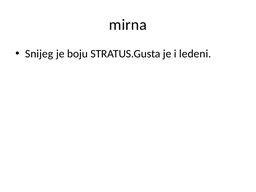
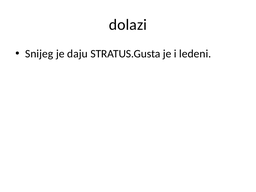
mirna: mirna -> dolazi (128, 25)
boju: boju -> daju (77, 54)
